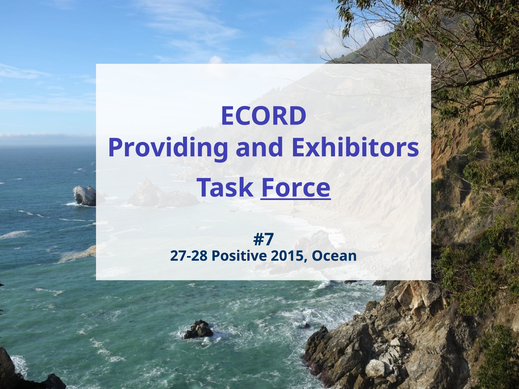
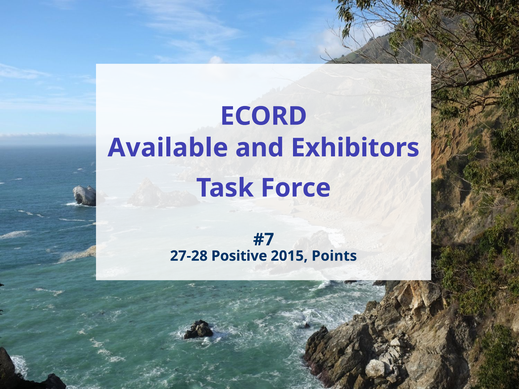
Providing: Providing -> Available (168, 148)
Force underline: present -> none (296, 188)
Ocean: Ocean -> Points (334, 256)
